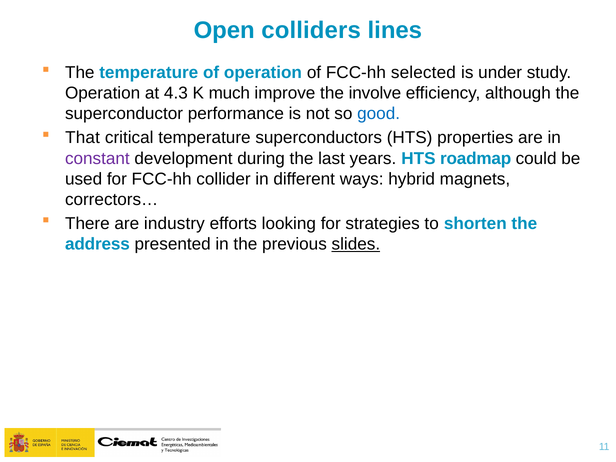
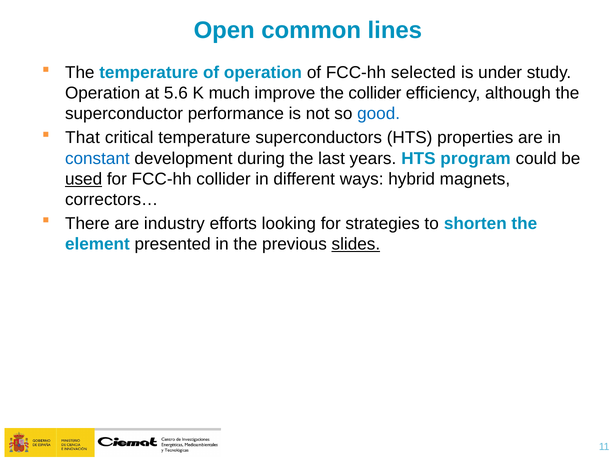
colliders: colliders -> common (311, 30)
4.3: 4.3 -> 5.6 (176, 93)
the involve: involve -> collider (375, 93)
constant colour: purple -> blue (97, 158)
roadmap: roadmap -> program (476, 158)
used underline: none -> present (84, 179)
address: address -> element (97, 244)
